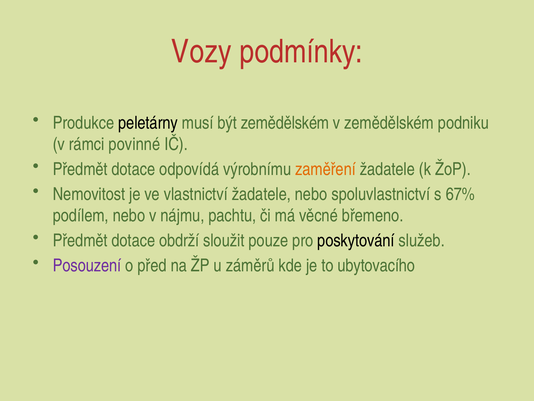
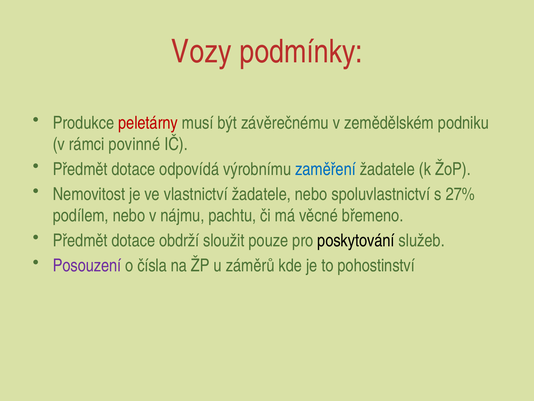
peletárny colour: black -> red (148, 123)
být zemědělském: zemědělském -> závěrečnému (285, 123)
zaměření colour: orange -> blue (326, 169)
67%: 67% -> 27% (460, 194)
před: před -> čísla (152, 265)
ubytovacího: ubytovacího -> pohostinství (376, 265)
